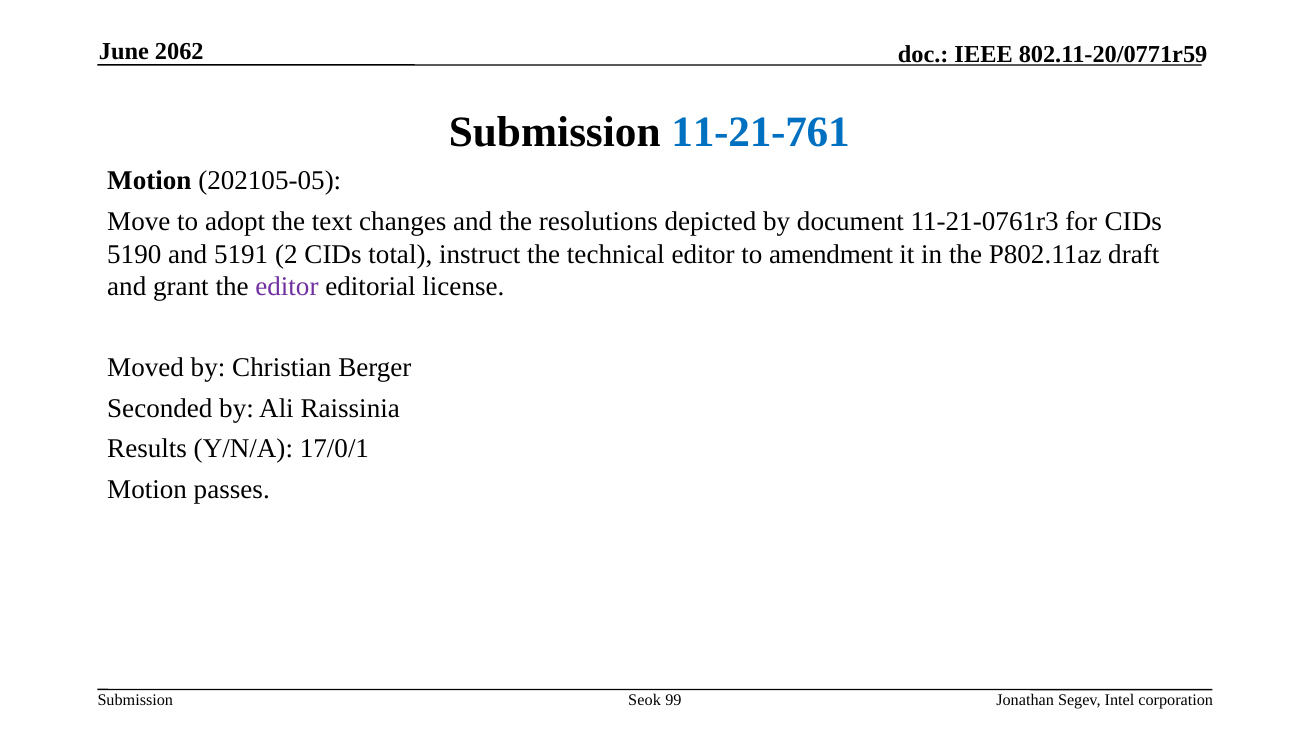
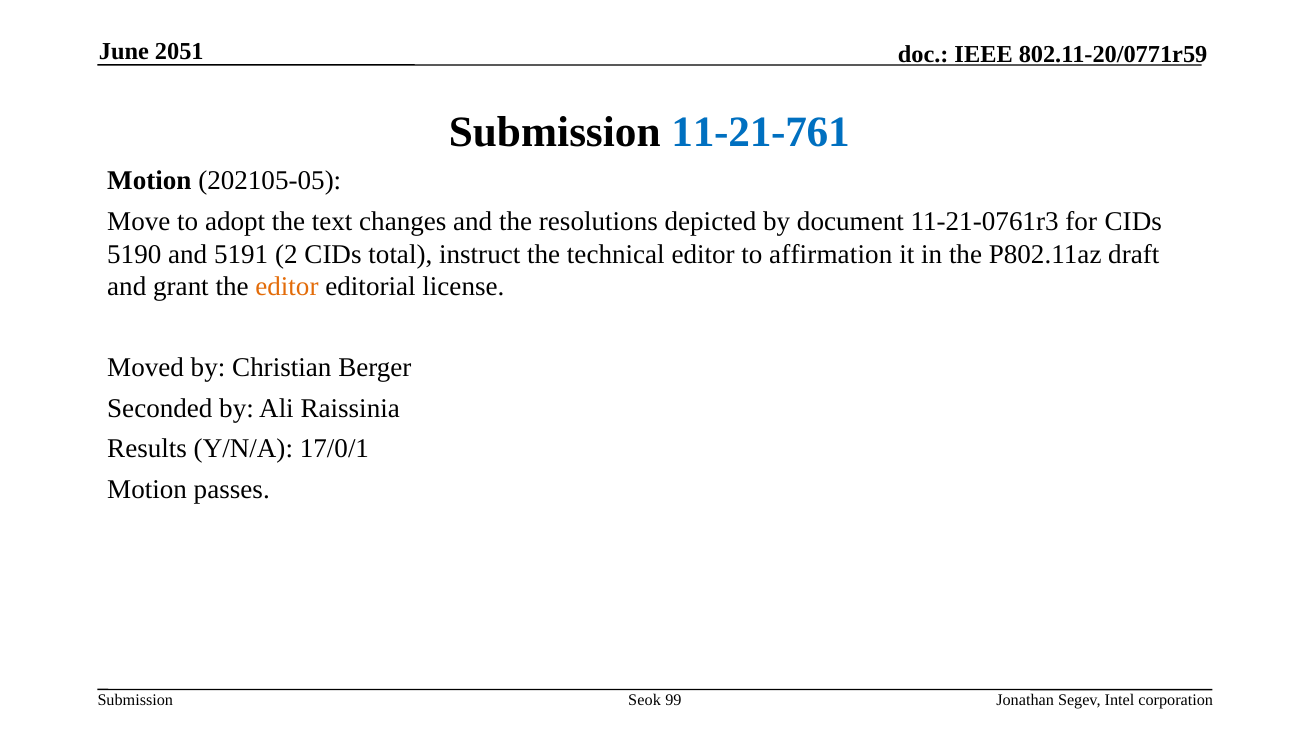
2062: 2062 -> 2051 (179, 52)
amendment: amendment -> affirmation (831, 254)
editor colour: purple -> orange (287, 287)
